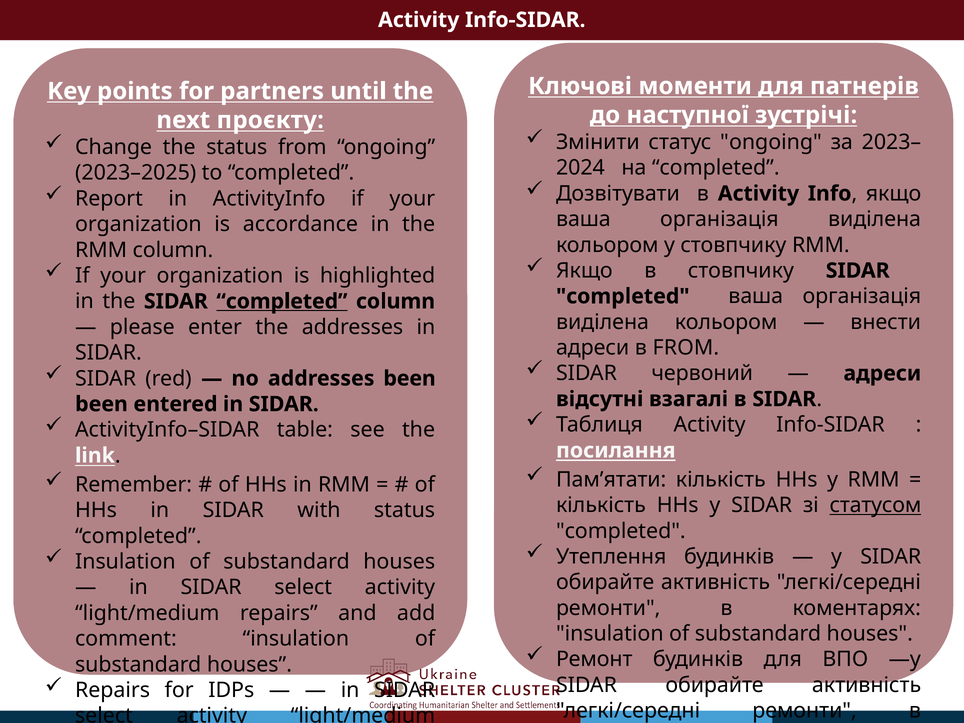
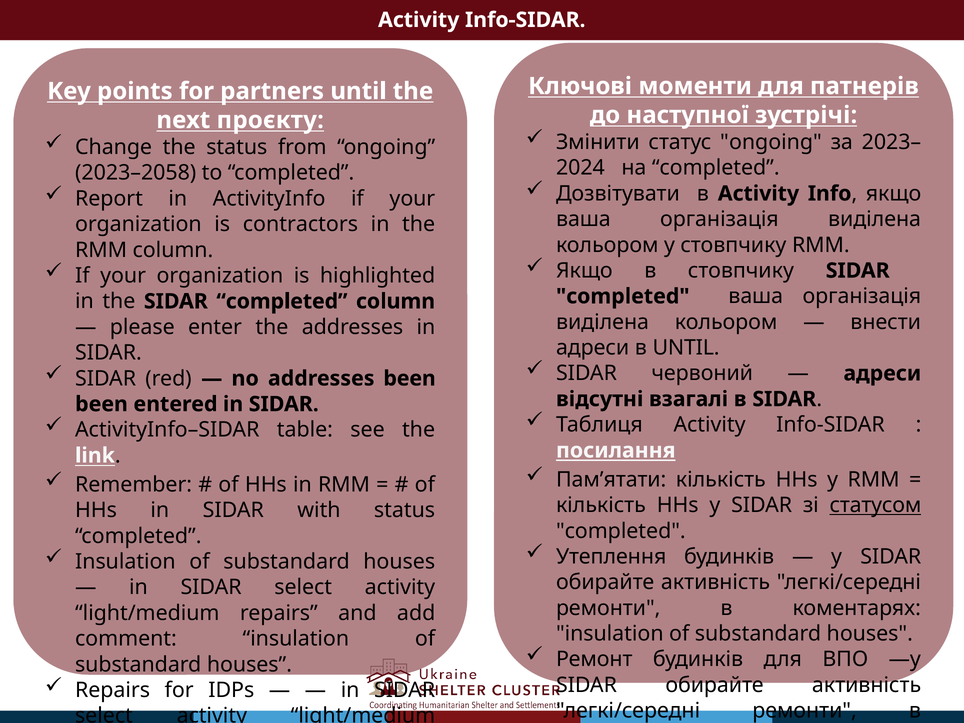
2023–2025: 2023–2025 -> 2023–2058 (136, 173)
accordance: accordance -> contractors (300, 224)
completed underline: present -> none (282, 301)
в FROM: FROM -> UNTIL (686, 348)
